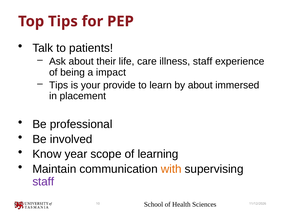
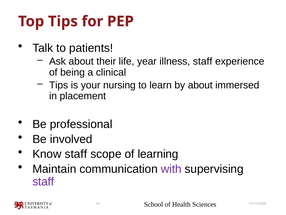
care: care -> year (147, 61)
impact: impact -> clinical (111, 72)
provide: provide -> nursing (119, 85)
Know year: year -> staff (76, 154)
with colour: orange -> purple (171, 169)
